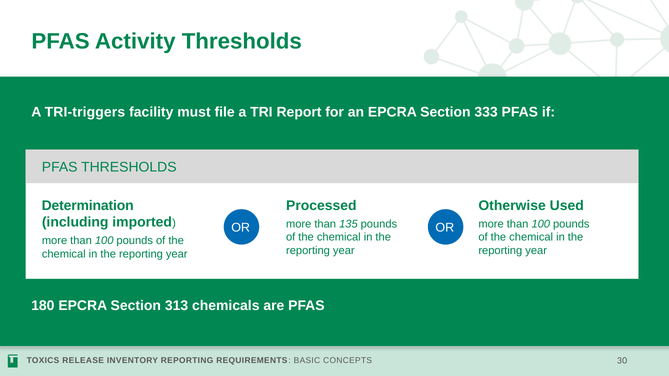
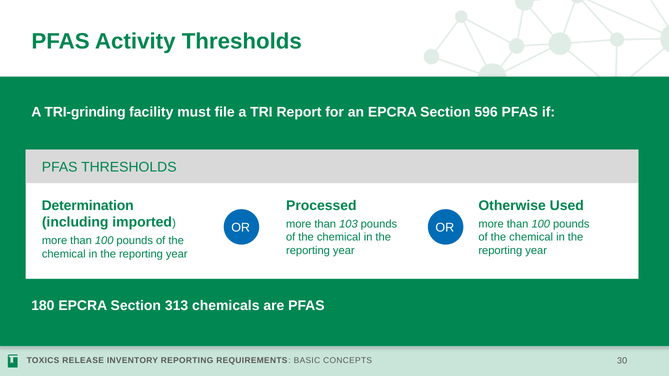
TRI-triggers: TRI-triggers -> TRI-grinding (85, 112)
333: 333 -> 596 (486, 112)
135: 135 -> 103 (348, 224)
